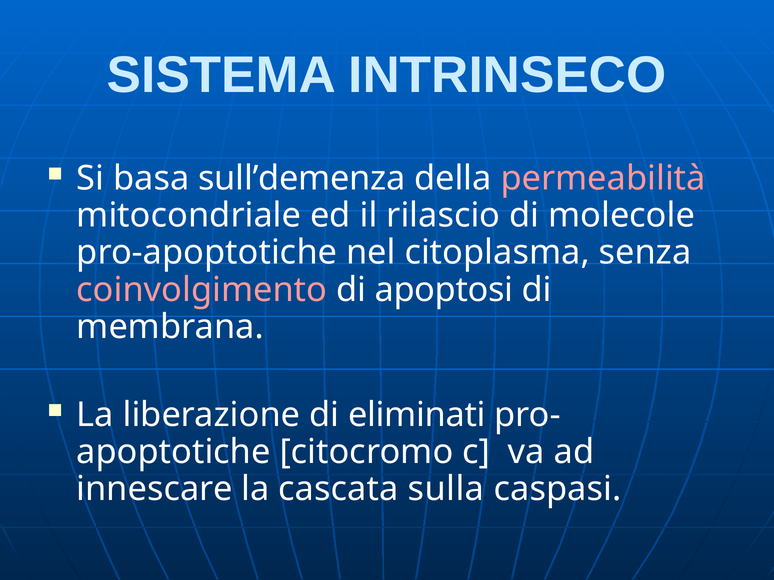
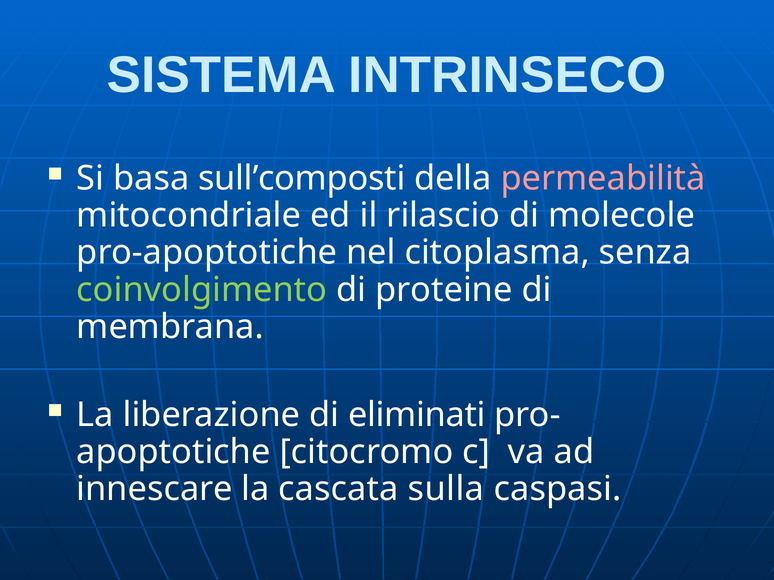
sull’demenza: sull’demenza -> sull’composti (302, 178)
coinvolgimento colour: pink -> light green (202, 290)
apoptosi: apoptosi -> proteine (444, 290)
